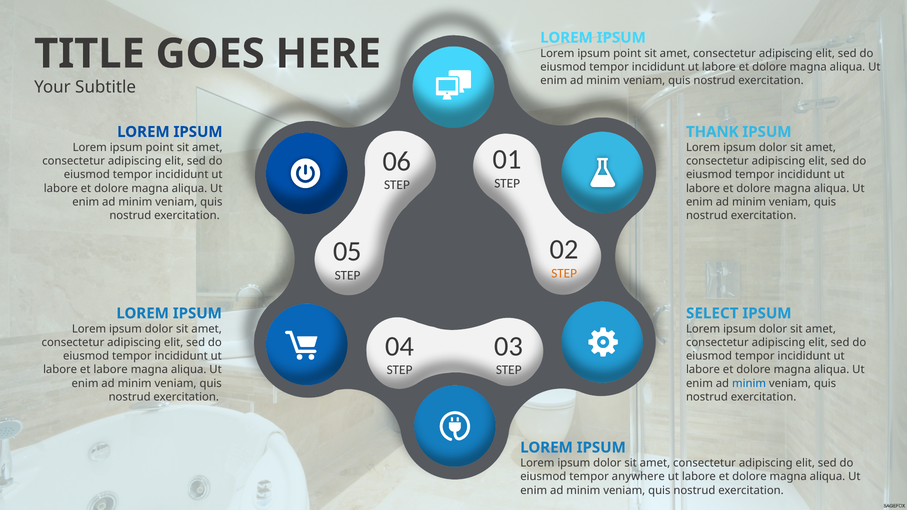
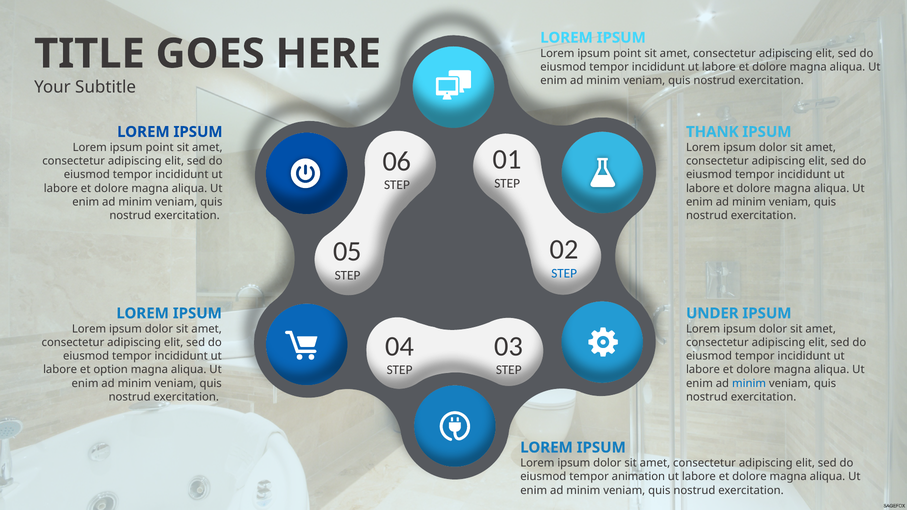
STEP colour: orange -> blue (564, 273)
SELECT: SELECT -> UNDER (712, 313)
et labore: labore -> option (111, 370)
anywhere: anywhere -> animation (638, 477)
